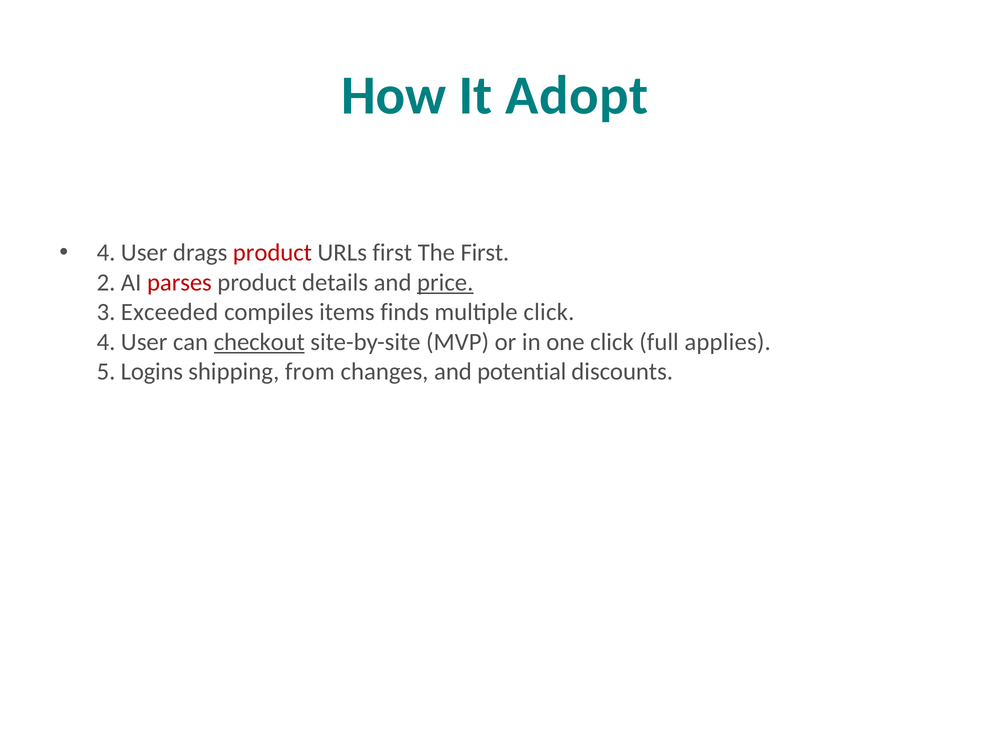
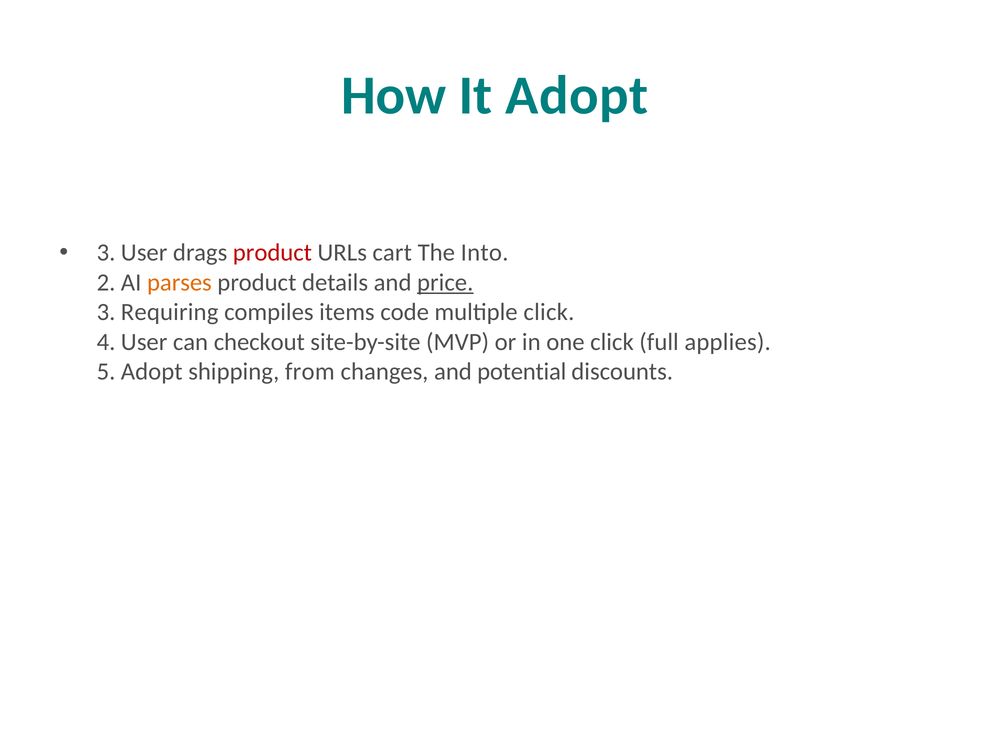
4: 4 -> 3 (106, 253)
URLs first: first -> cart (392, 253)
The First: First -> Into (485, 253)
parses colour: red -> orange (179, 283)
Exceeded: Exceeded -> Requiring (170, 312)
finds: finds -> code (405, 312)
checkout underline: present -> none (259, 342)
5 Logins: Logins -> Adopt (152, 372)
